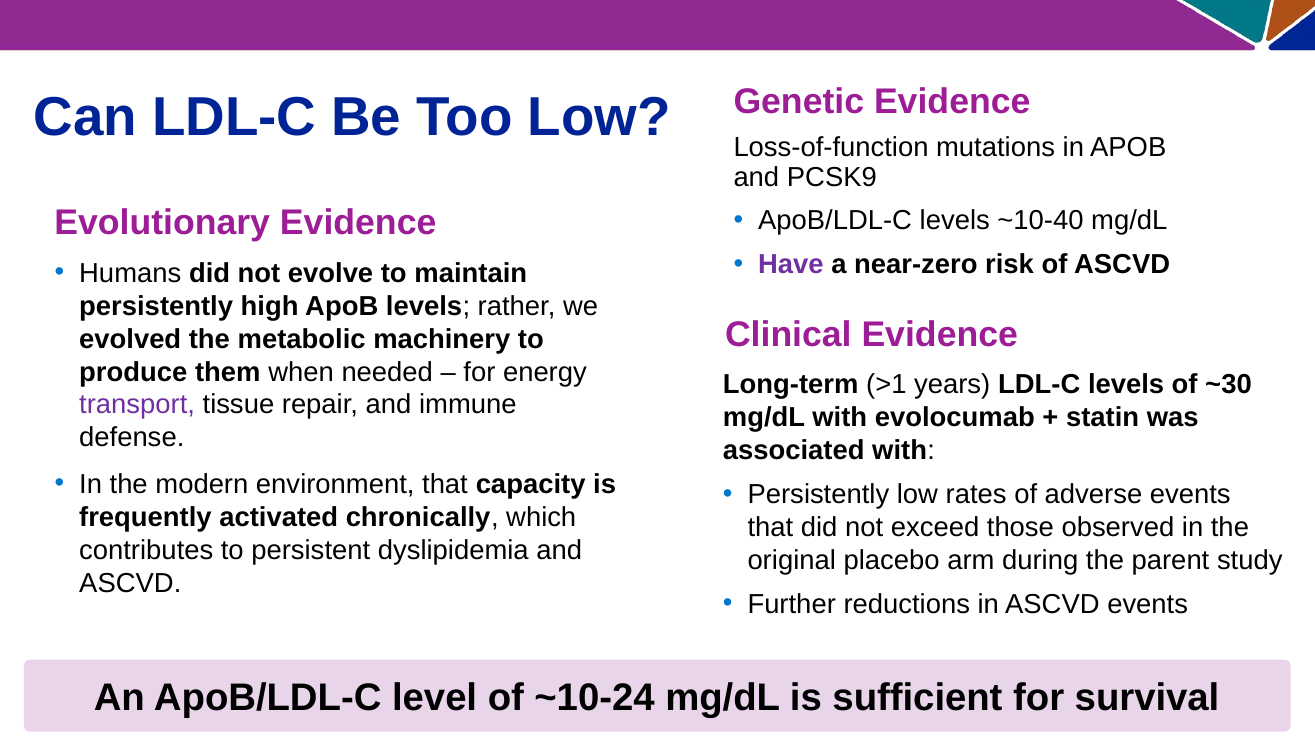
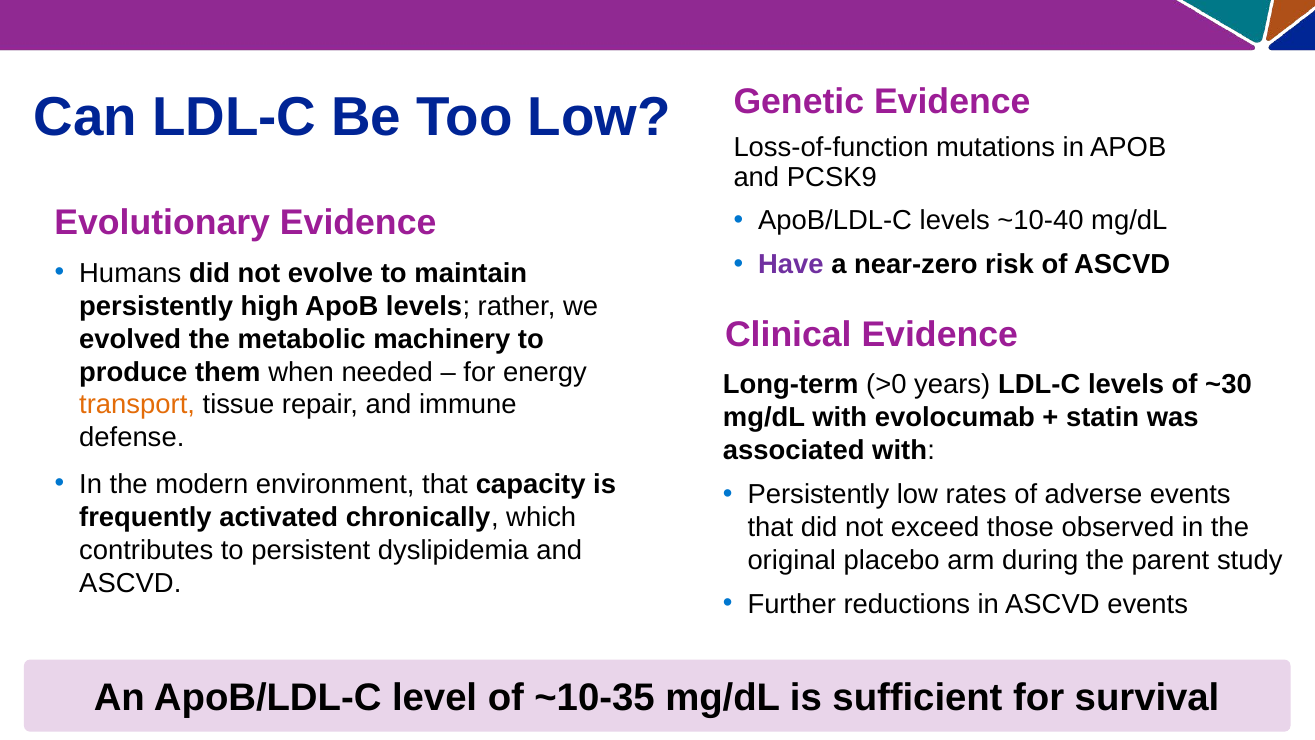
>1: >1 -> >0 (886, 385)
transport colour: purple -> orange (137, 405)
~10-24: ~10-24 -> ~10-35 (595, 698)
